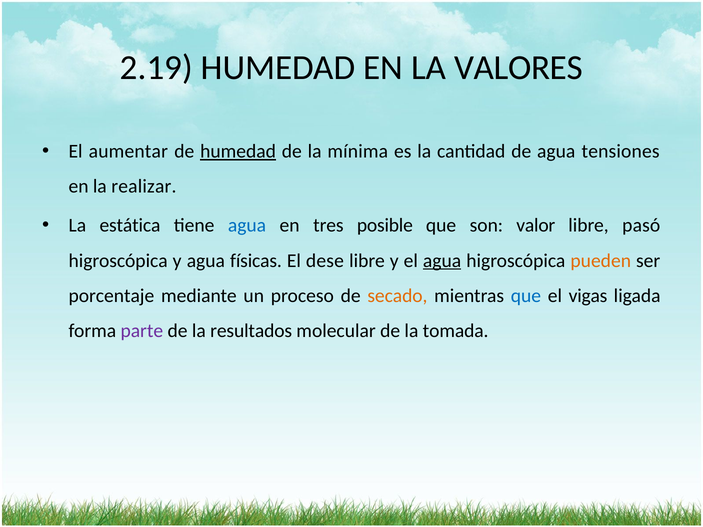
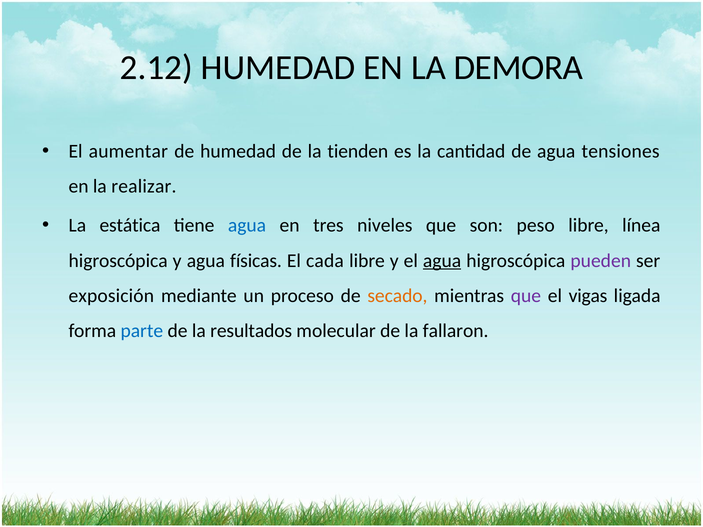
2.19: 2.19 -> 2.12 (156, 68)
VALORES: VALORES -> DEMORA (518, 68)
humedad underline: present -> none (238, 151)
mínima: mínima -> tienden (358, 151)
posible: posible -> niveles (385, 226)
valor: valor -> peso (536, 226)
pasó: pasó -> línea (641, 226)
dese: dese -> cada (325, 261)
pueden colour: orange -> purple (601, 261)
porcentaje: porcentaje -> exposición (111, 296)
que colour: blue -> purple (526, 296)
parte colour: purple -> blue (142, 331)
tomada: tomada -> fallaron (456, 331)
